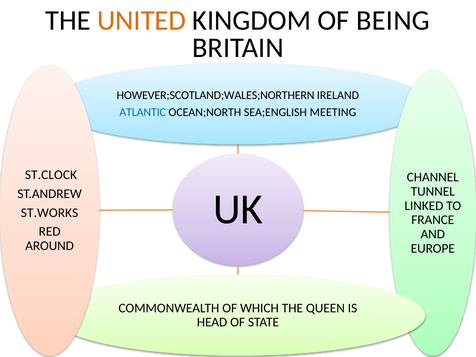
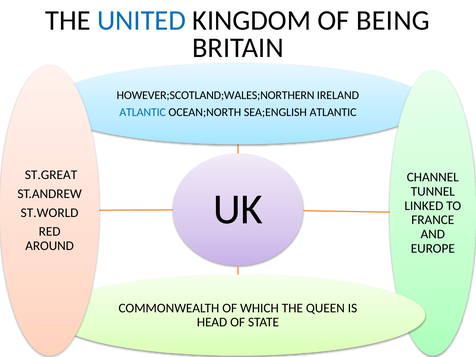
UNITED colour: orange -> blue (141, 20)
SEA;ENGLISH MEETING: MEETING -> ATLANTIC (333, 112)
ST.CLOCK: ST.CLOCK -> ST.GREAT (51, 175)
ST.WORKS: ST.WORKS -> ST.WORLD (50, 213)
